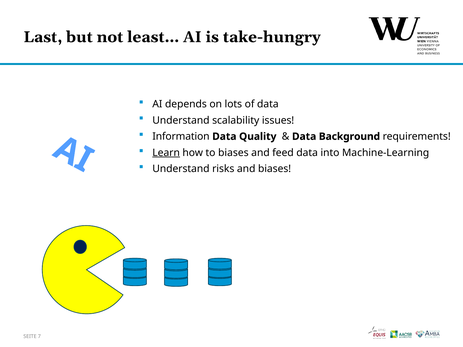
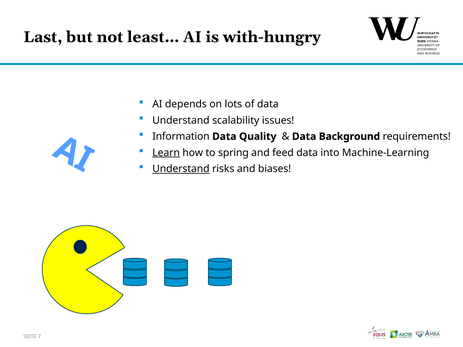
take-hungry: take-hungry -> with-hungry (272, 37)
to biases: biases -> spring (233, 153)
Understand underline: none -> present (181, 169)
